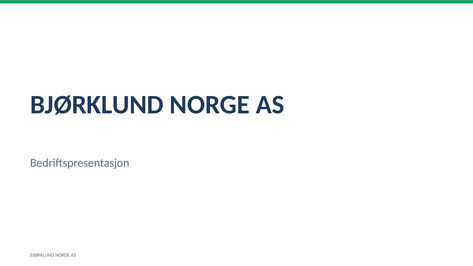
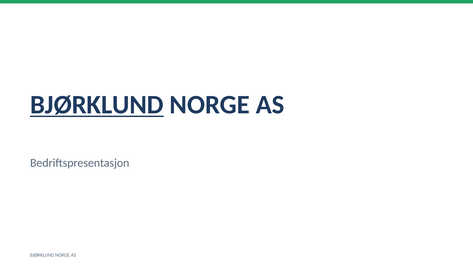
BJØRKLUND underline: none -> present (97, 105)
